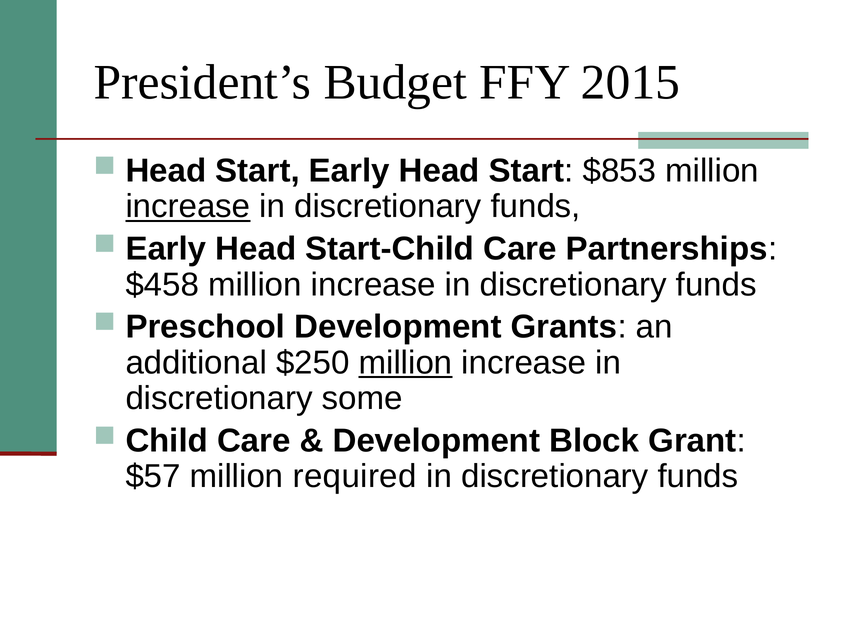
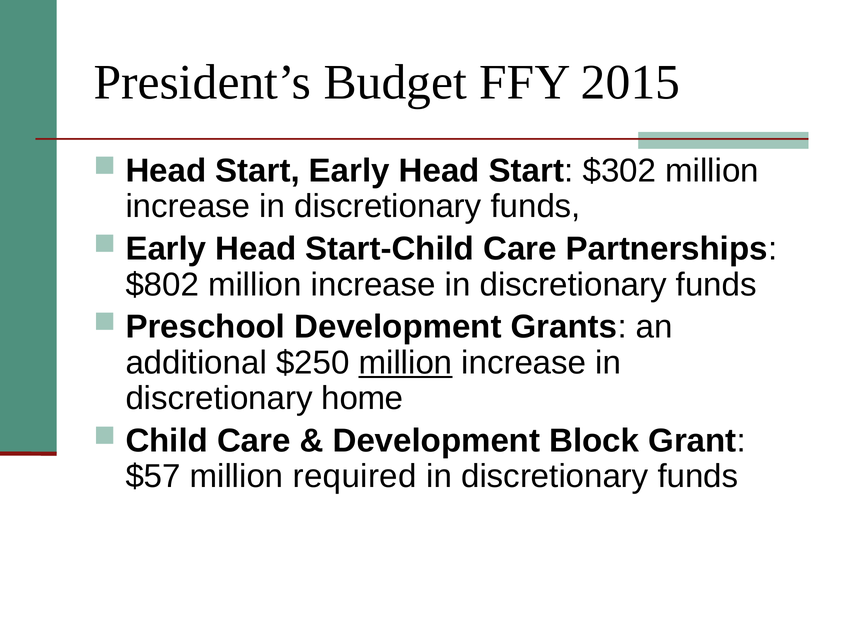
$853: $853 -> $302 (619, 171)
increase underline: present -> none (188, 207)
$458: $458 -> $802 (162, 285)
some: some -> home (362, 399)
